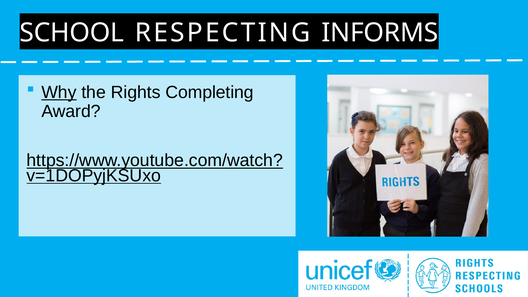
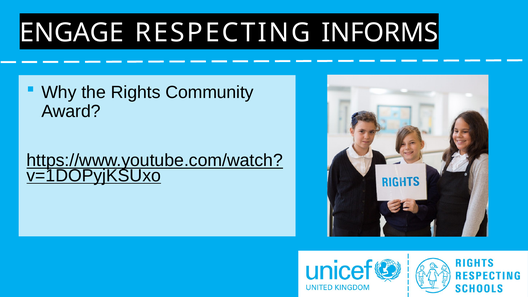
SCHOOL: SCHOOL -> ENGAGE (72, 33)
Why underline: present -> none (59, 92)
Completing: Completing -> Community (210, 92)
